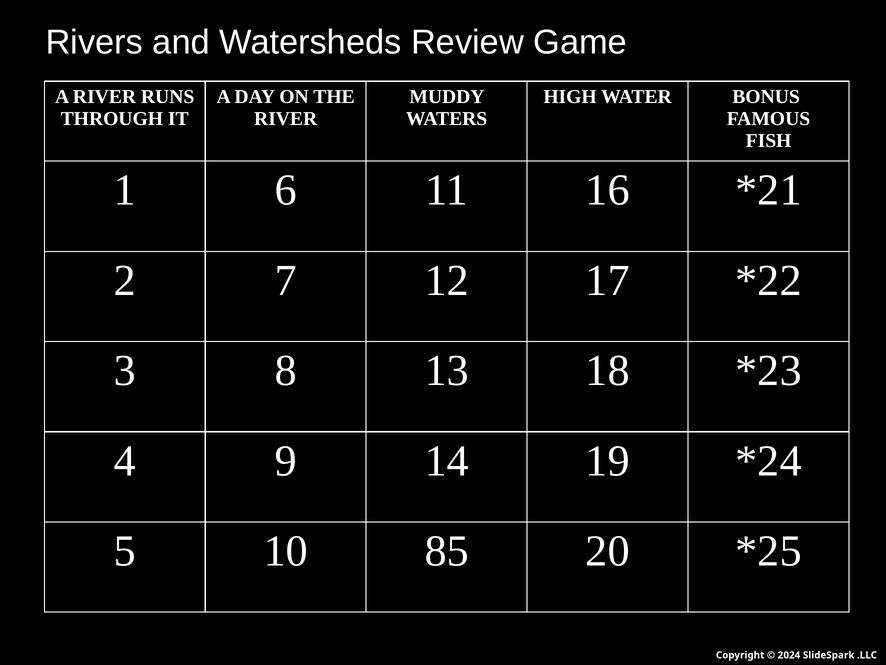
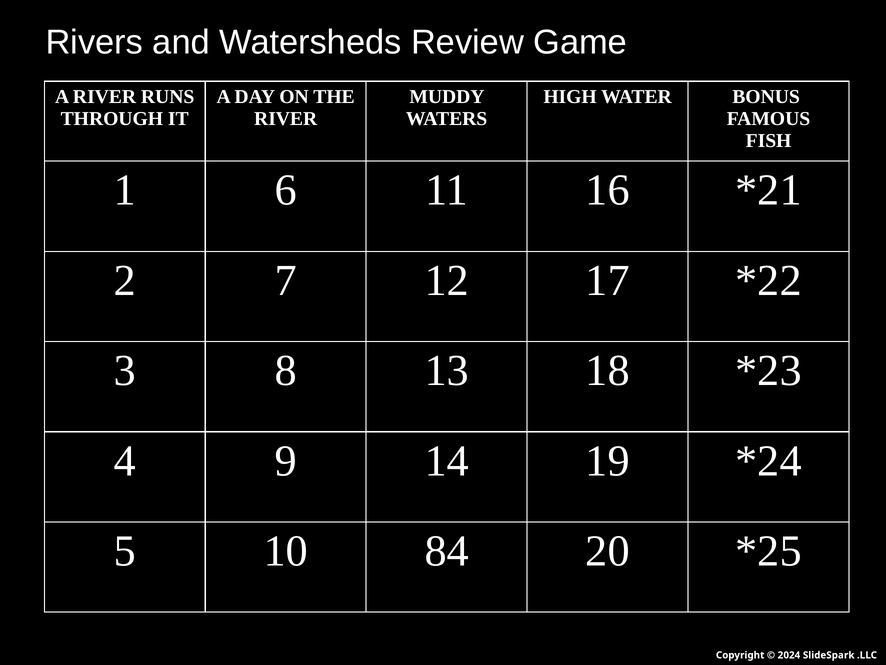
85: 85 -> 84 (447, 551)
